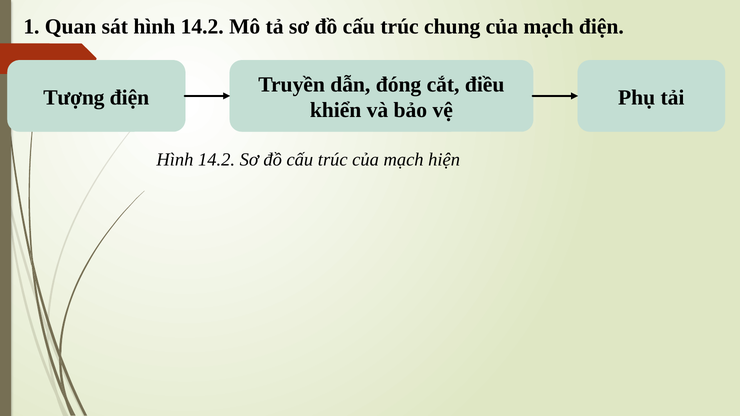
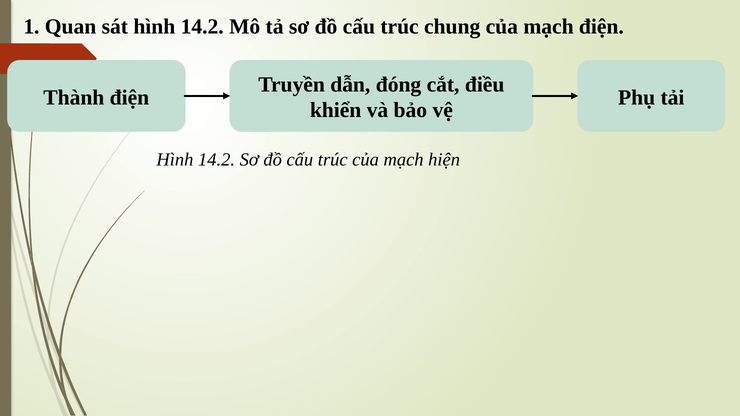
Tượng: Tượng -> Thành (74, 97)
